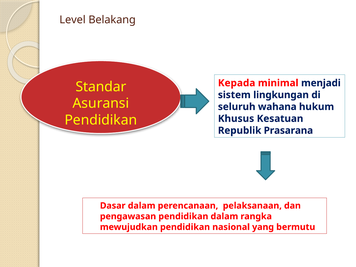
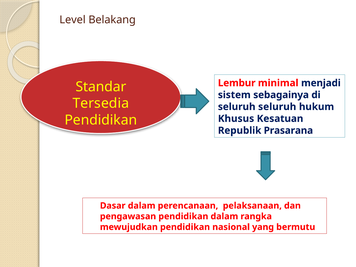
Kepada: Kepada -> Lembur (237, 83)
lingkungan: lingkungan -> sebagainya (281, 95)
Asuransi: Asuransi -> Tersedia (101, 103)
seluruh wahana: wahana -> seluruh (277, 107)
